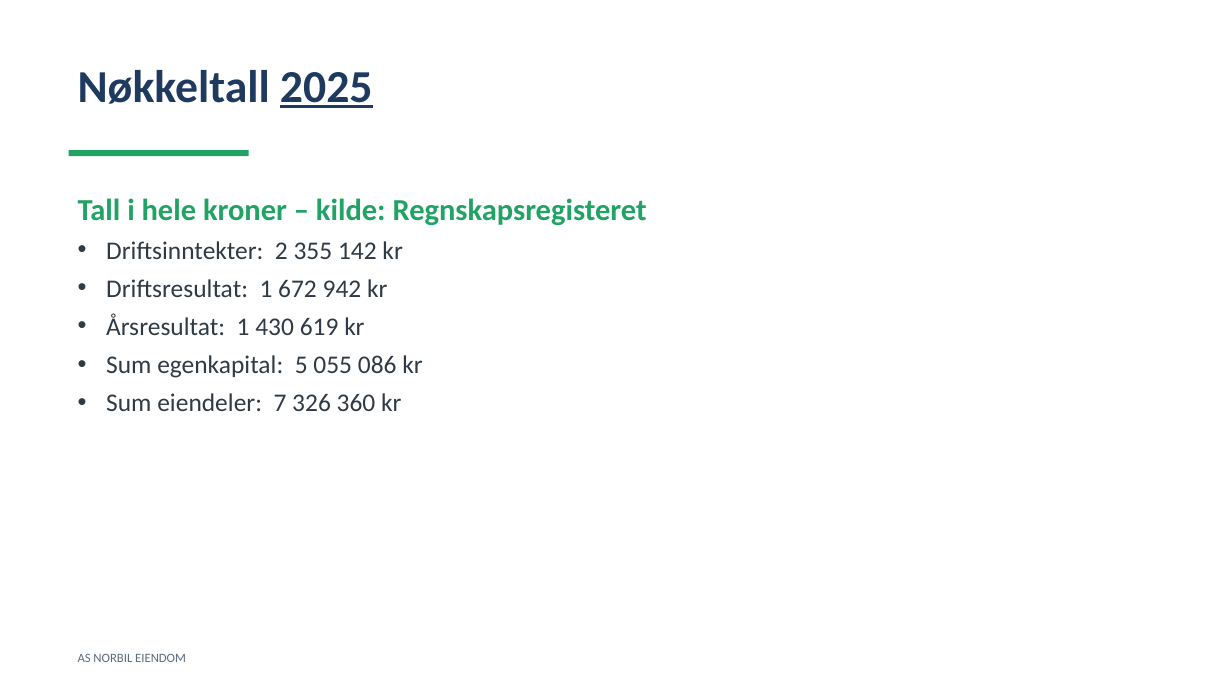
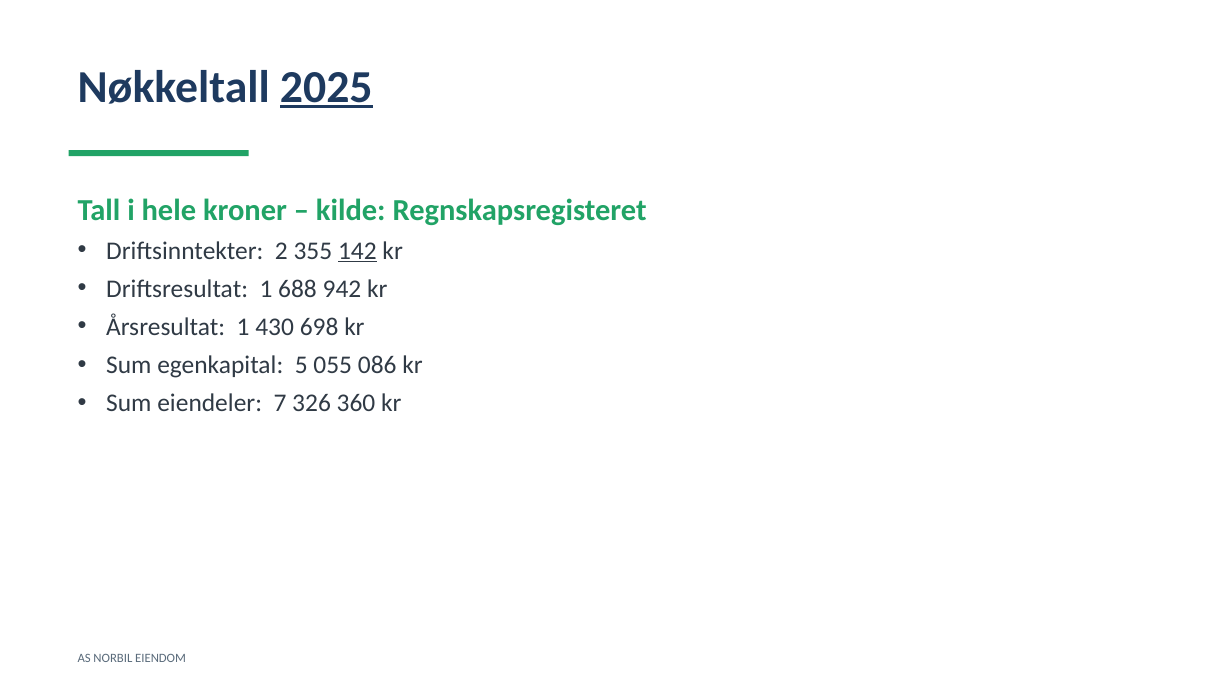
142 underline: none -> present (357, 251)
672: 672 -> 688 (298, 289)
619: 619 -> 698 (319, 327)
